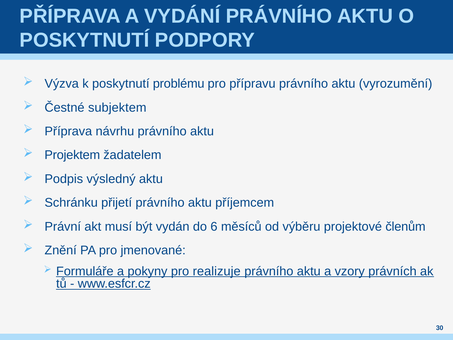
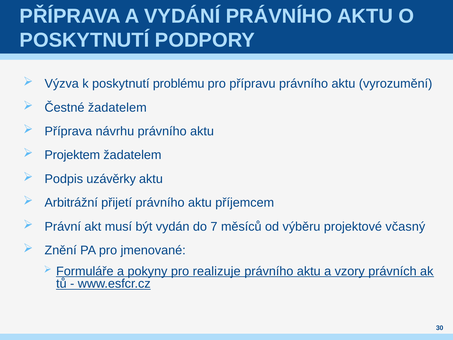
Čestné subjektem: subjektem -> žadatelem (117, 107)
výsledný: výsledný -> uzávěrky (111, 179)
Schránku: Schránku -> Arbitrážní (71, 203)
6: 6 -> 7 (214, 226)
členům: členům -> včasný (405, 226)
